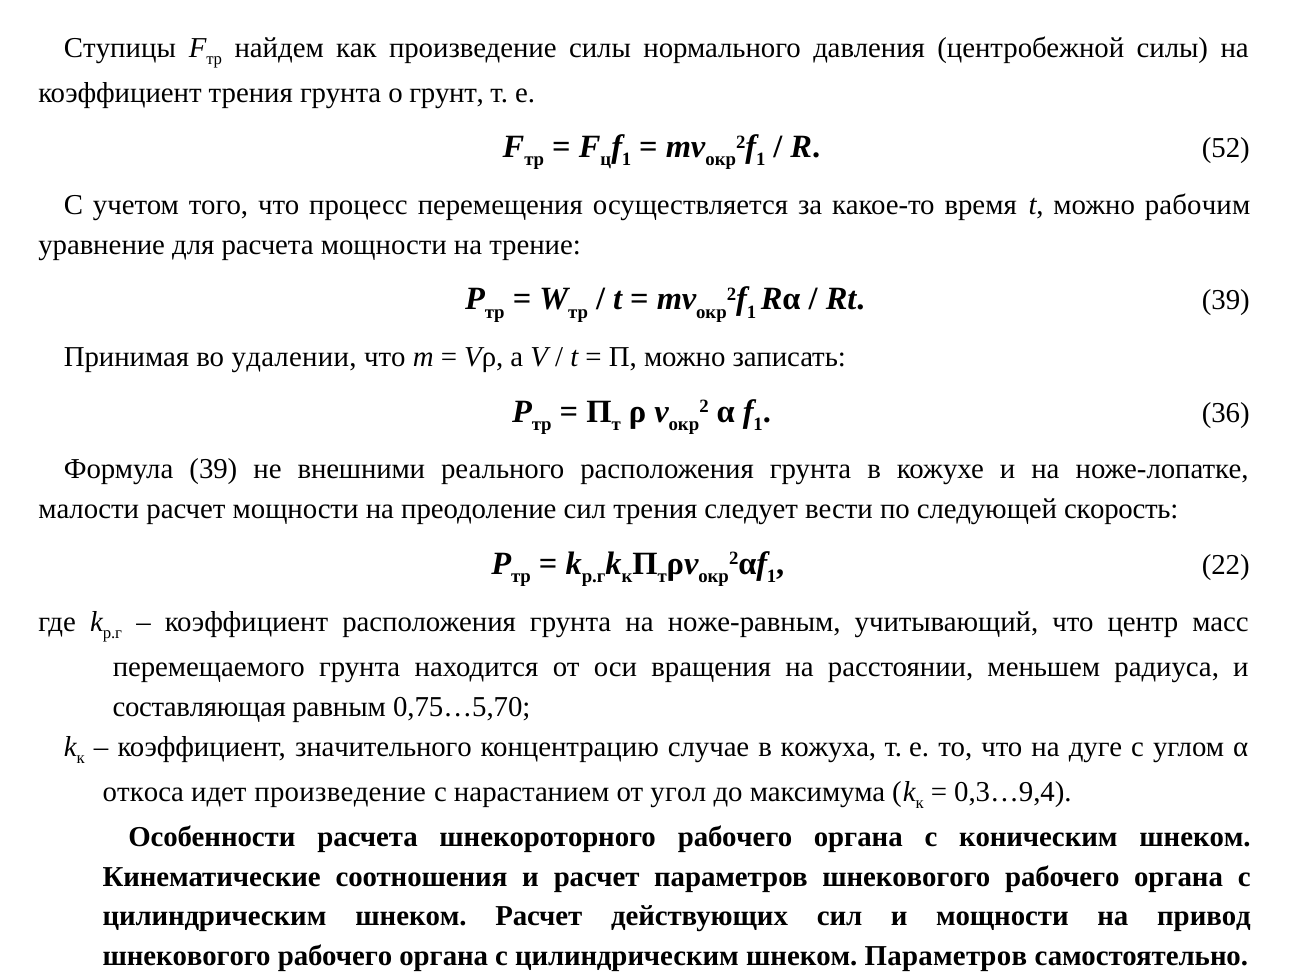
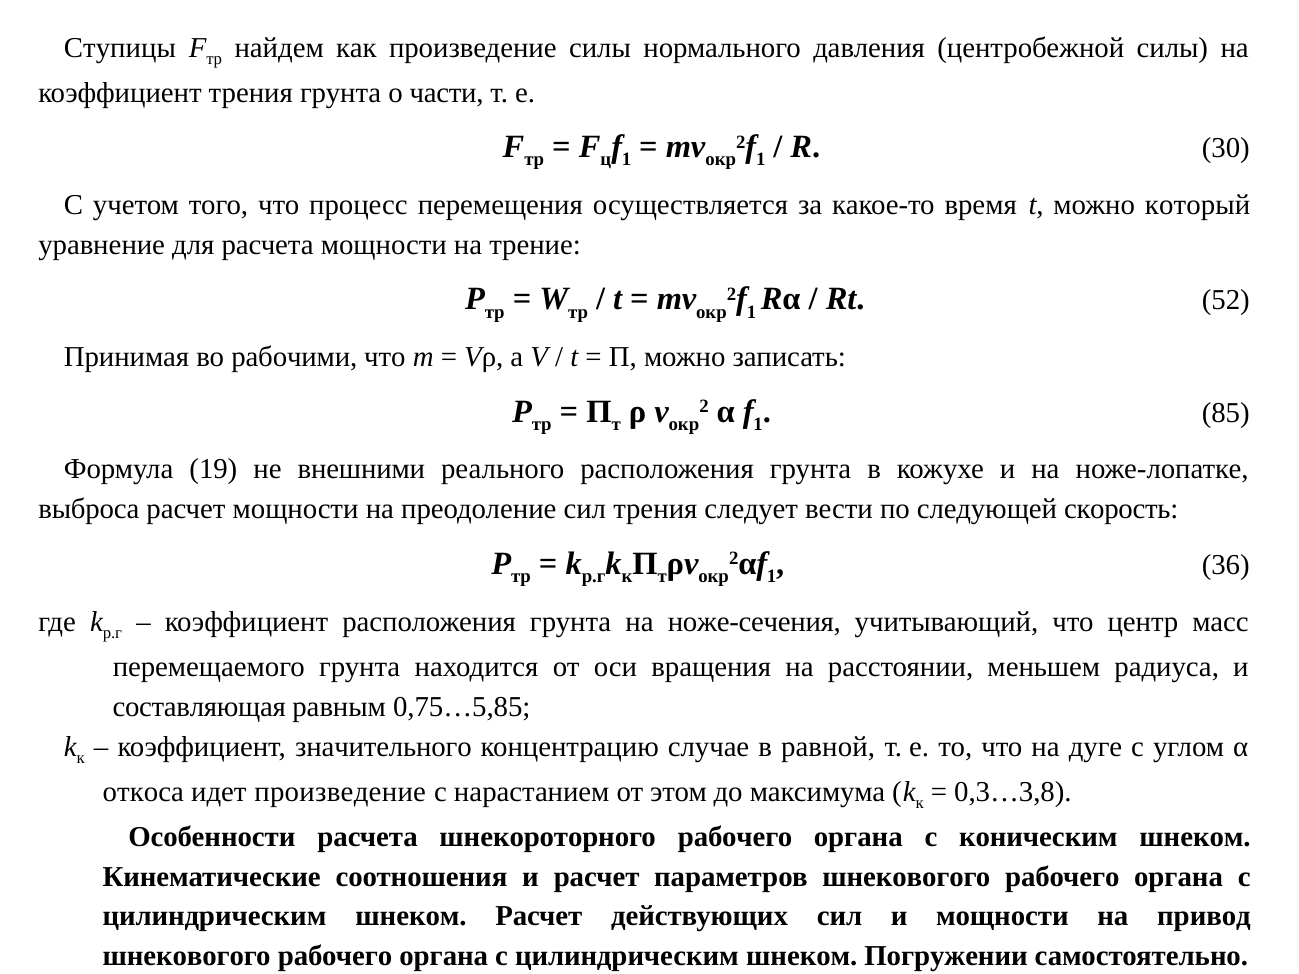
грунт: грунт -> части (447, 93)
52: 52 -> 30 (1226, 148)
рабочим: рабочим -> который (1198, 205)
Rt 39: 39 -> 52 (1226, 301)
удалении: удалении -> рабочими (294, 357)
36: 36 -> 85 (1226, 413)
Формула 39: 39 -> 19 (213, 470)
малости: малости -> выброса (89, 509)
22: 22 -> 36 (1226, 565)
ноже-равным: ноже-равным -> ноже-сечения (754, 622)
0,75…5,70: 0,75…5,70 -> 0,75…5,85 (462, 707)
кожуха: кожуха -> равной (828, 747)
угол: угол -> этом (679, 792)
0,3…9,4: 0,3…9,4 -> 0,3…3,8 (1013, 792)
шнеком Параметров: Параметров -> Погружении (946, 956)
